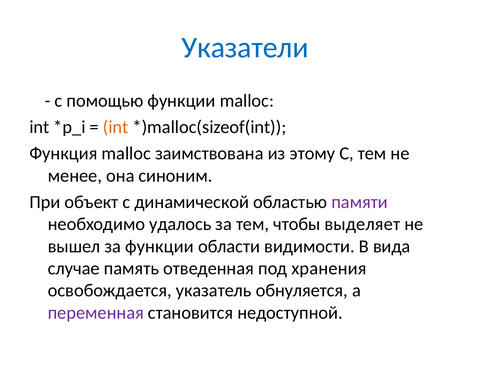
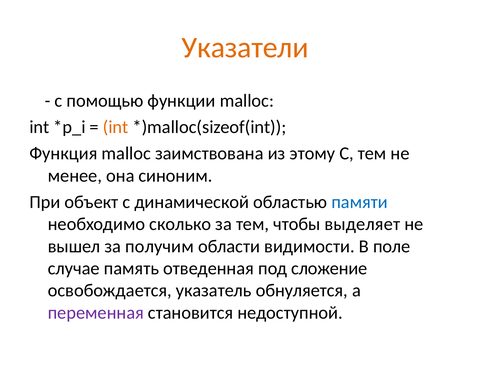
Указатели colour: blue -> orange (245, 47)
памяти colour: purple -> blue (360, 202)
удалось: удалось -> сколько (180, 224)
за функции: функции -> получим (160, 246)
вида: вида -> поле (392, 246)
хранения: хранения -> сложение (329, 268)
